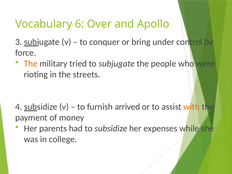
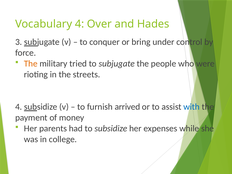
Vocabulary 6: 6 -> 4 (80, 24)
Apollo: Apollo -> Hades (153, 24)
with colour: orange -> blue (192, 107)
